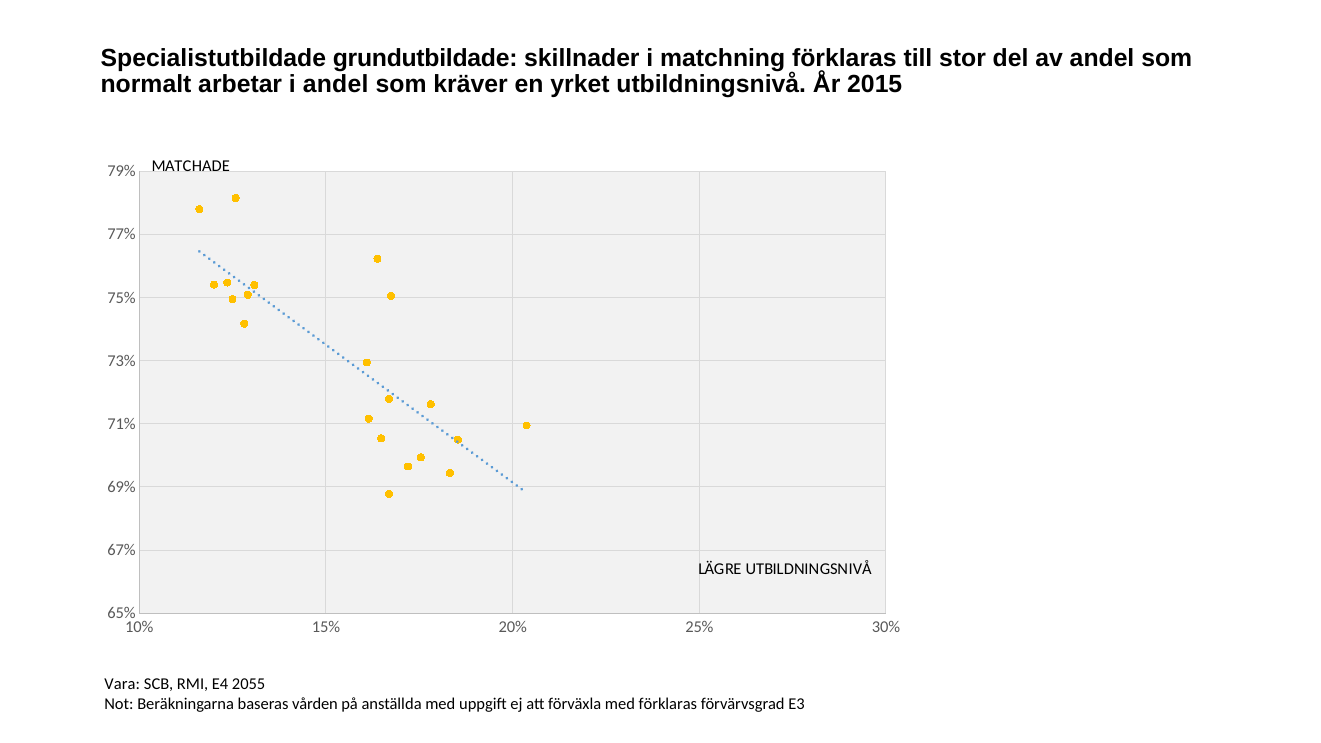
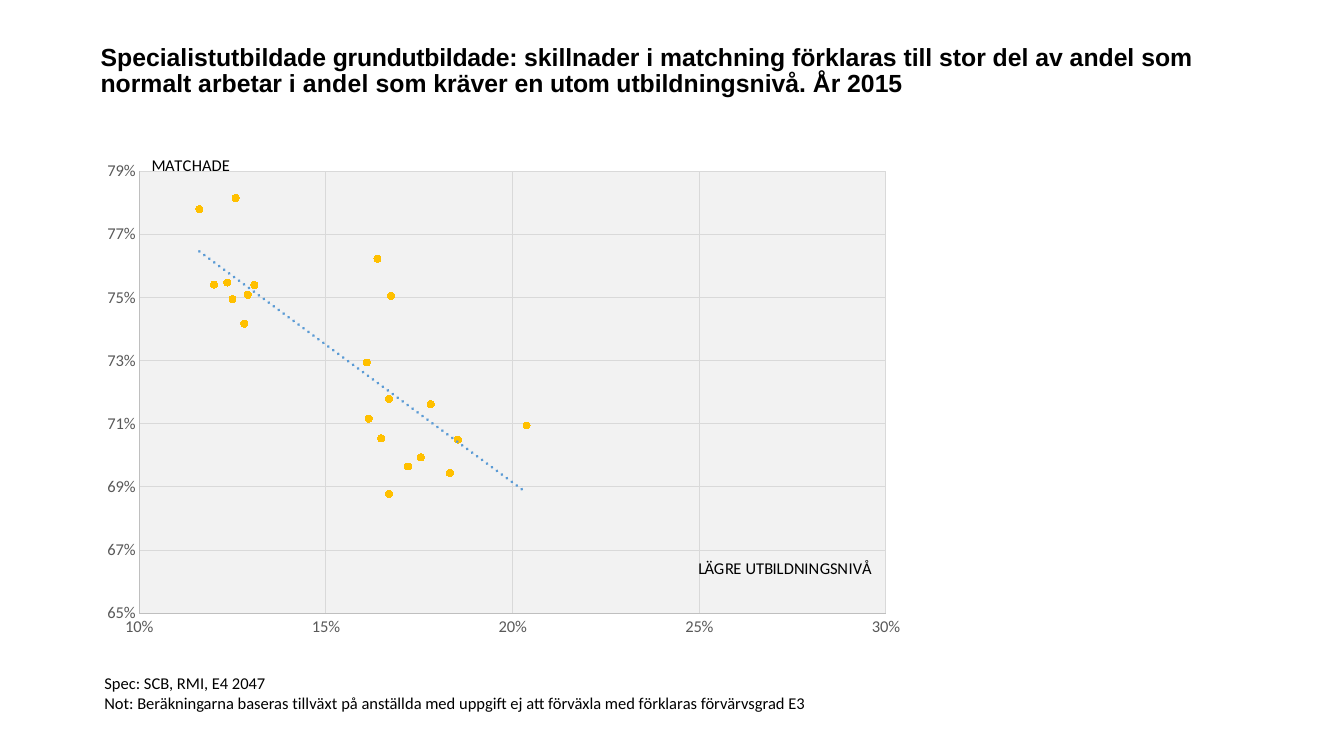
yrket: yrket -> utom (580, 85)
Vara: Vara -> Spec (122, 684)
2055: 2055 -> 2047 (249, 684)
vården: vården -> tillväxt (315, 704)
